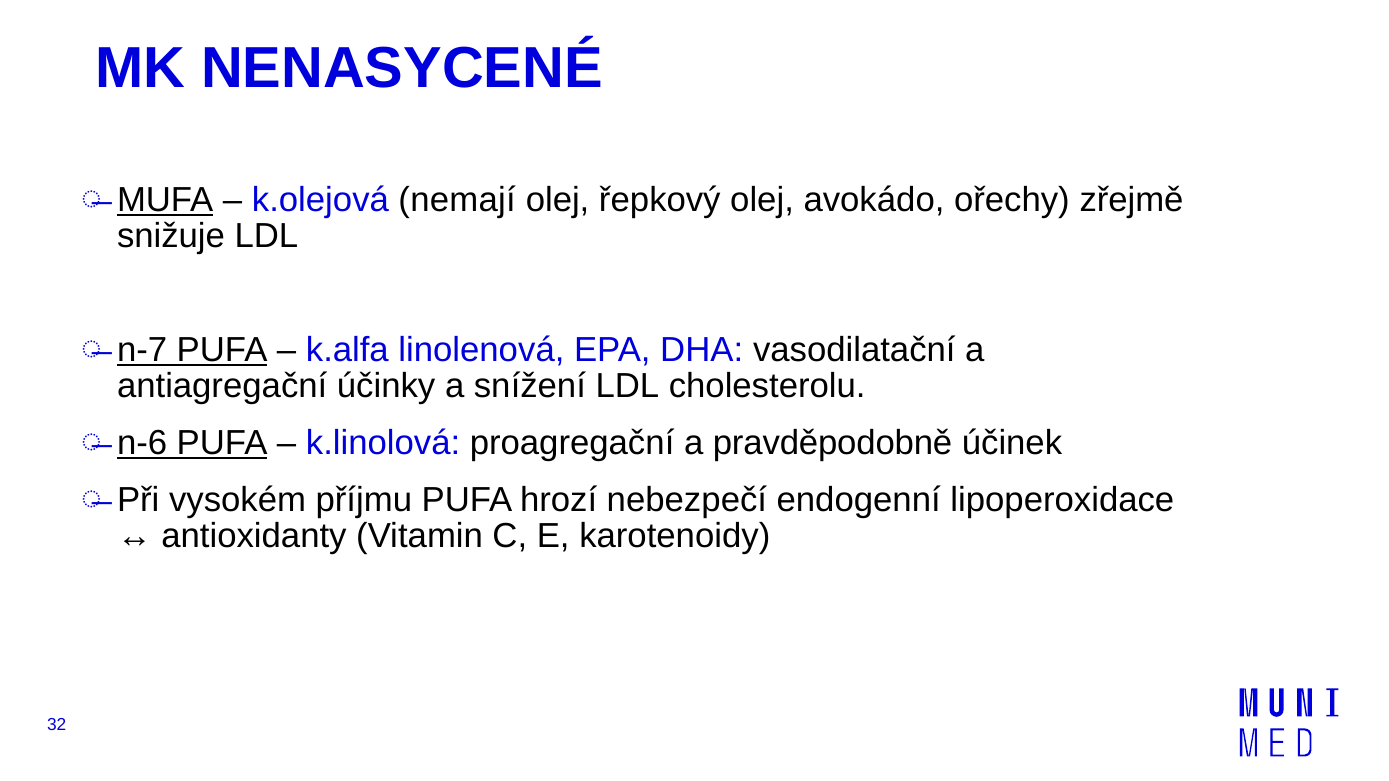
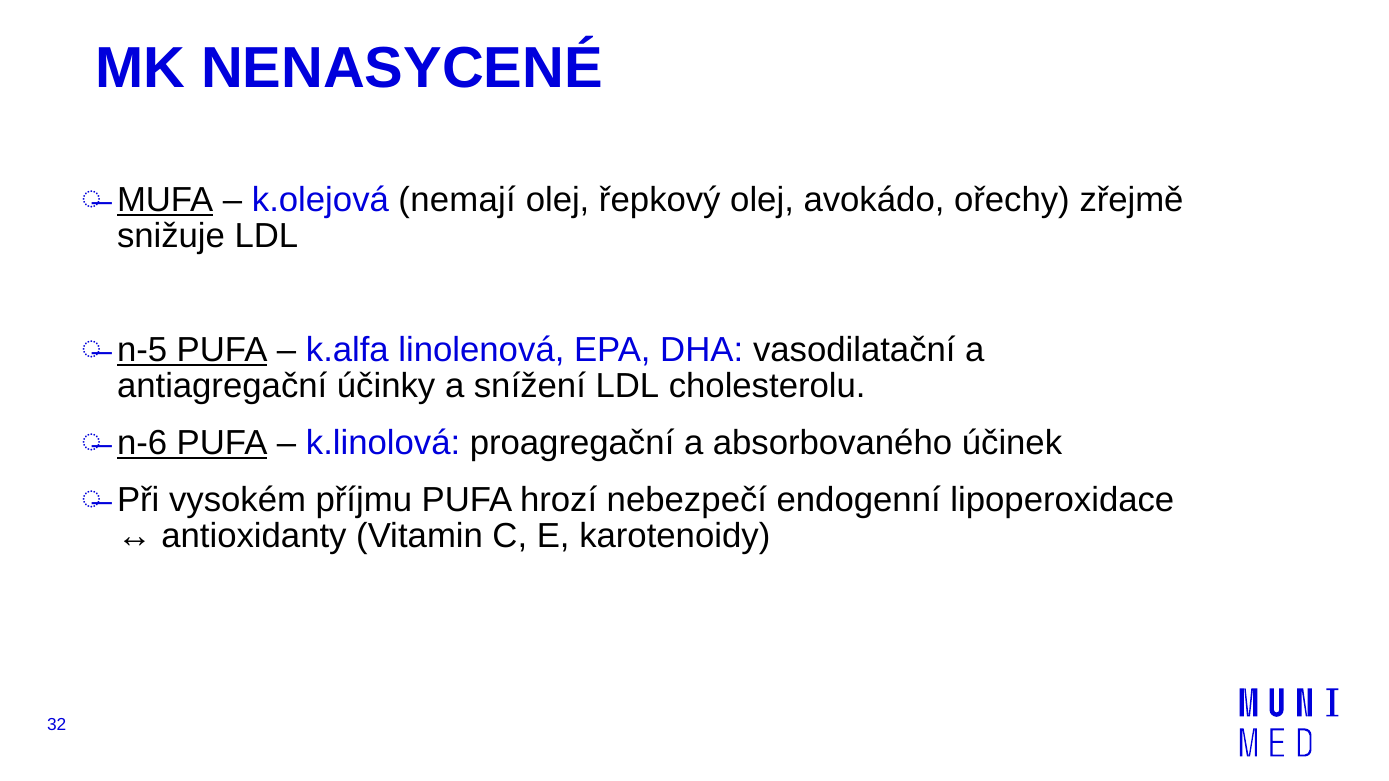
n-7: n-7 -> n-5 (142, 350)
pravděpodobně: pravděpodobně -> absorbovaného (832, 443)
